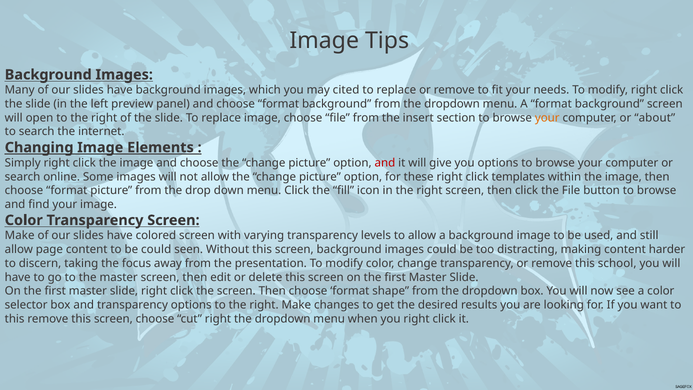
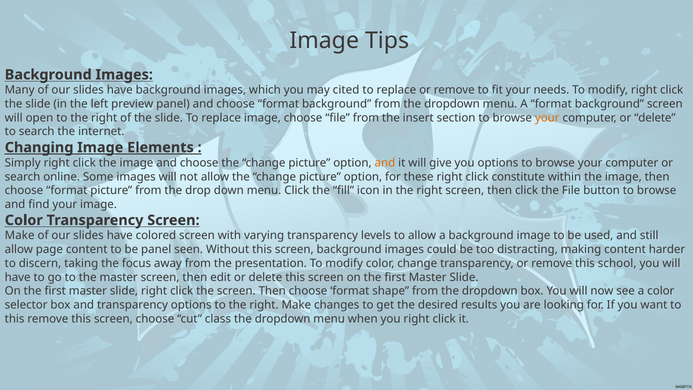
computer or about: about -> delete (655, 118)
and colour: red -> orange (385, 163)
templates: templates -> constitute (518, 177)
be could: could -> panel (156, 249)
cut right: right -> class (218, 319)
